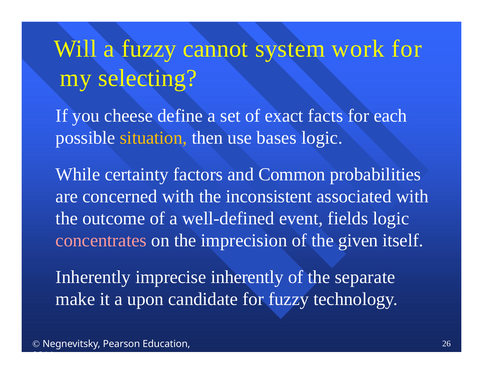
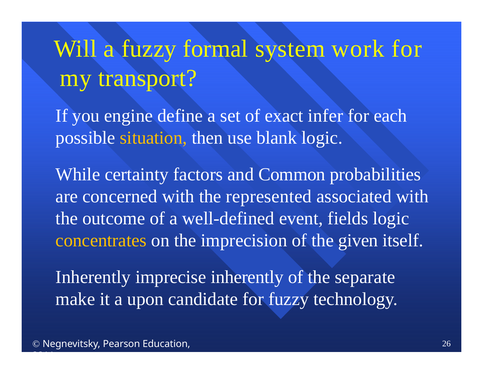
cannot: cannot -> formal (215, 49)
selecting: selecting -> transport (148, 78)
cheese: cheese -> engine (129, 116)
facts: facts -> infer (326, 116)
bases: bases -> blank (277, 138)
inconsistent: inconsistent -> represented (269, 196)
concentrates colour: pink -> yellow (101, 240)
